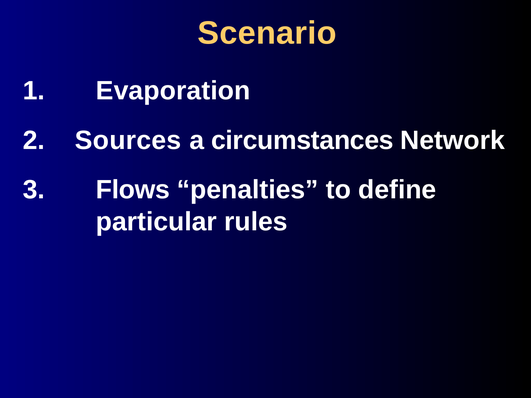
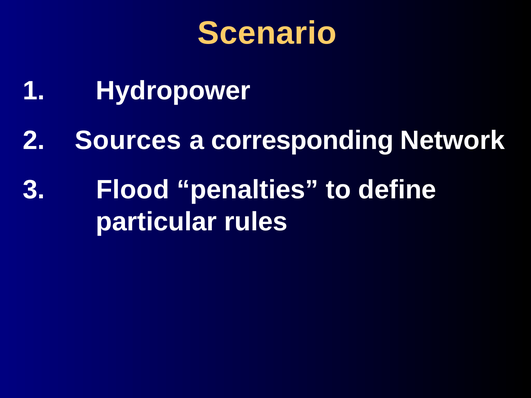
Evaporation: Evaporation -> Hydropower (173, 91)
circumstances: circumstances -> corresponding (302, 140)
Flows: Flows -> Flood (133, 190)
